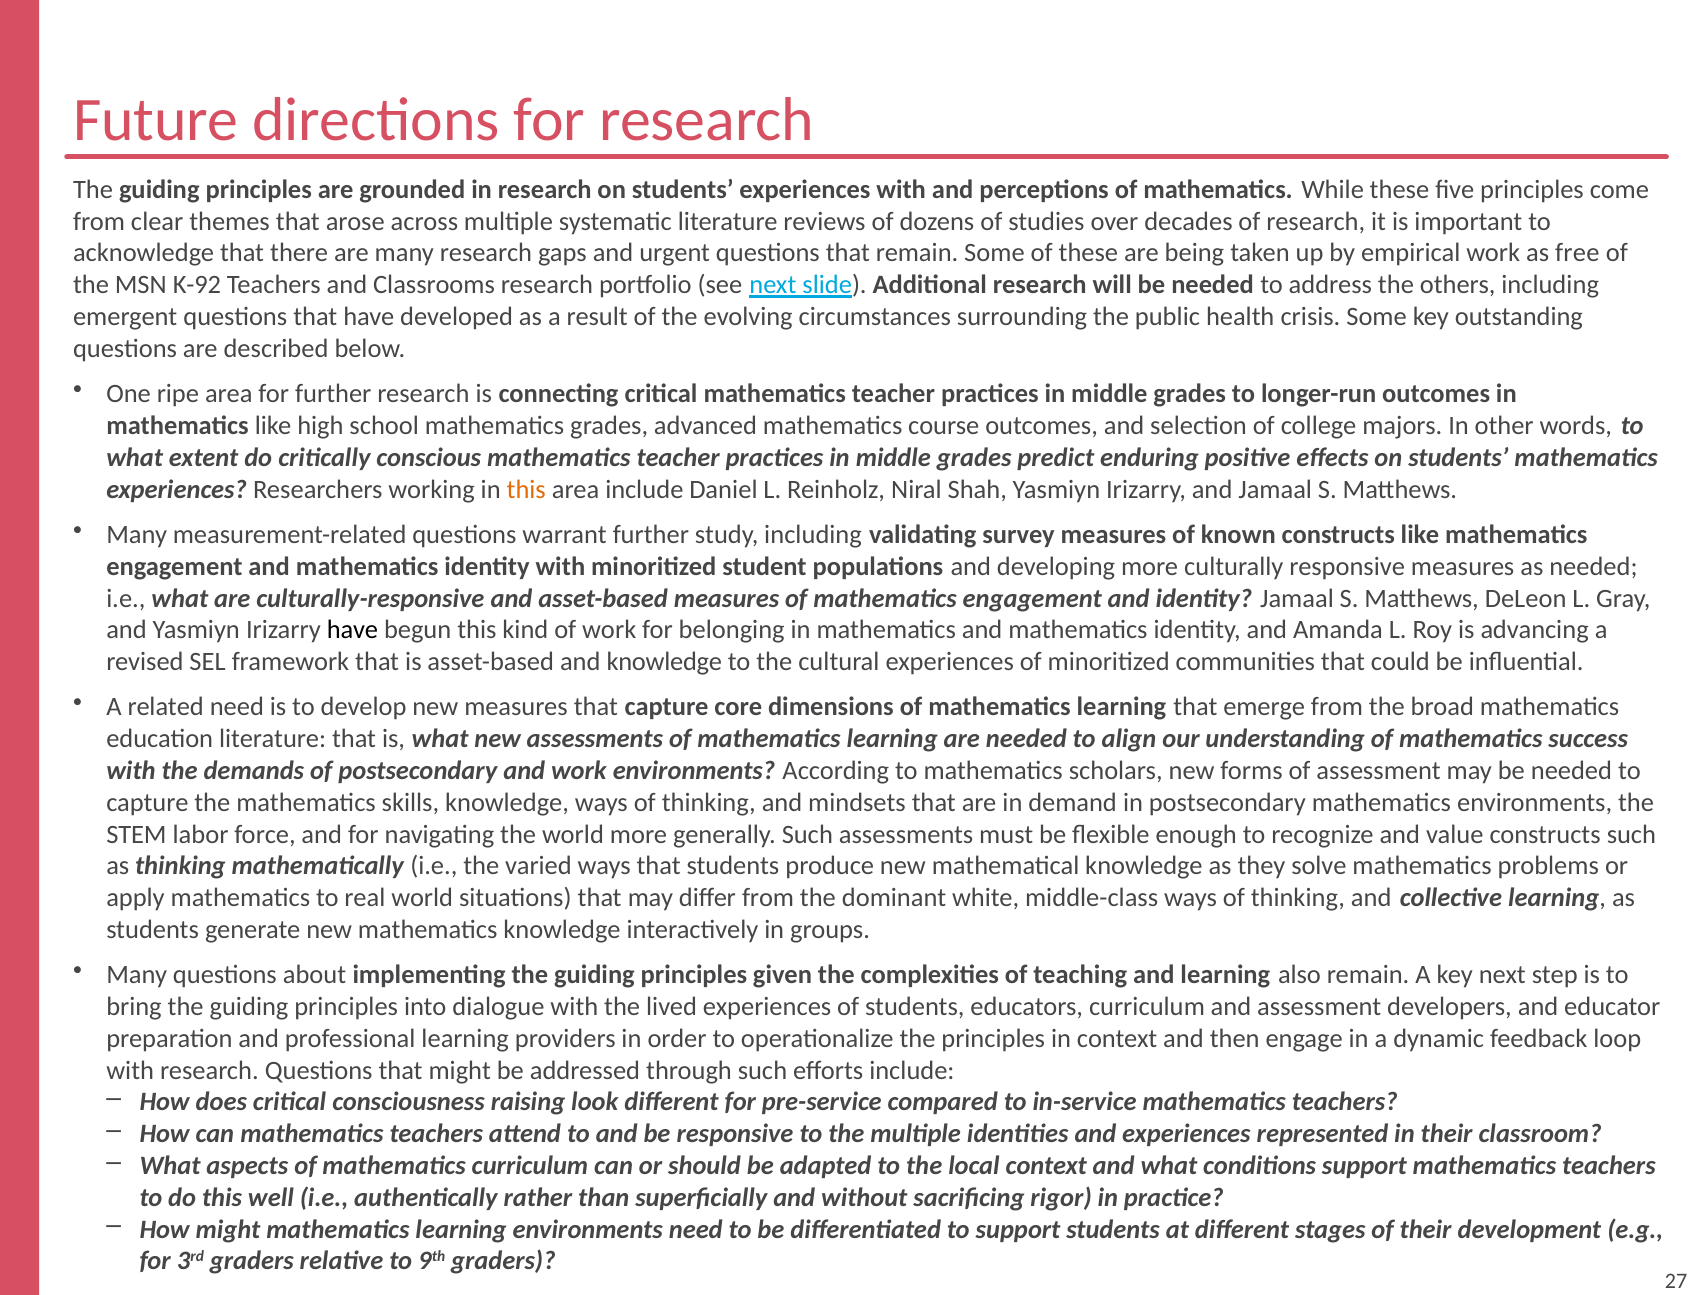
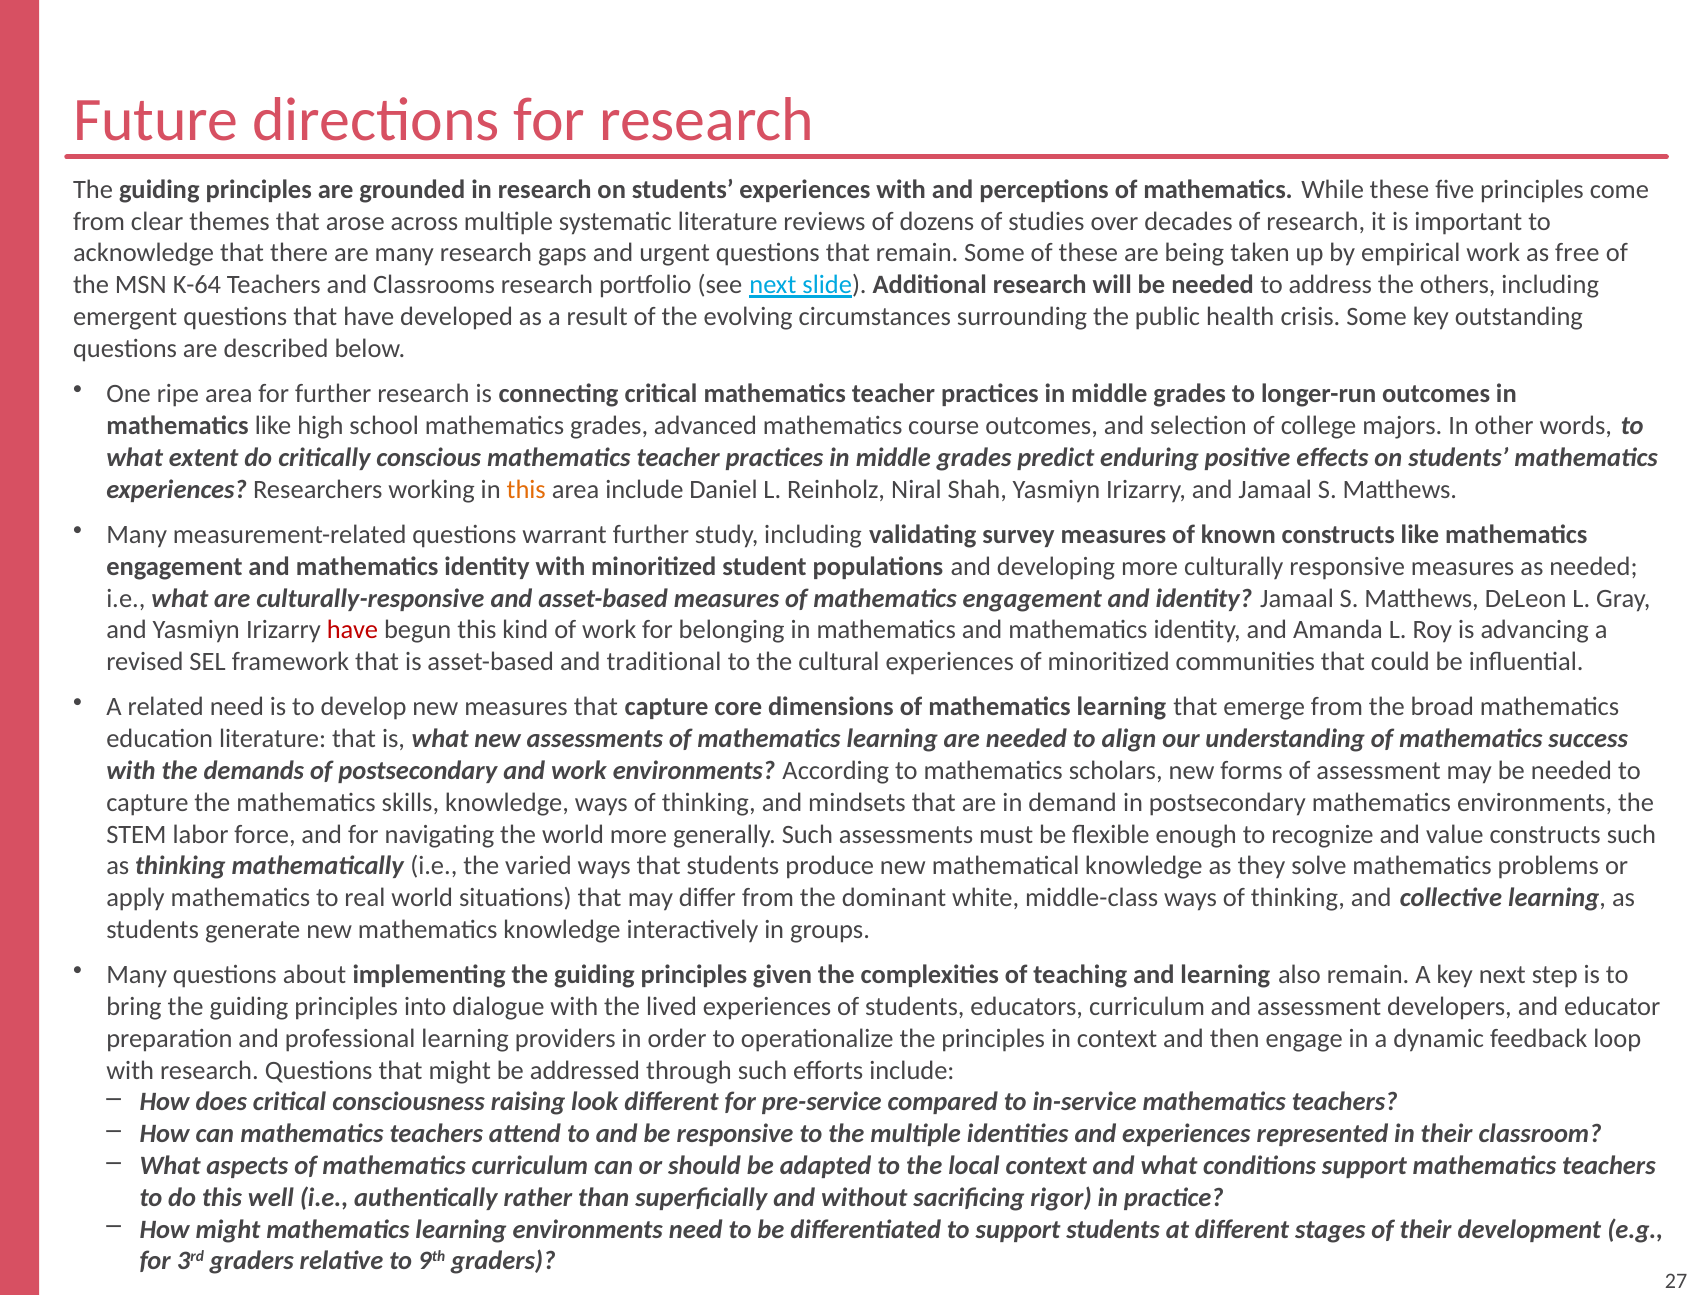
K-92: K-92 -> K-64 (197, 285)
have colour: black -> red (353, 630)
and knowledge: knowledge -> traditional (664, 662)
